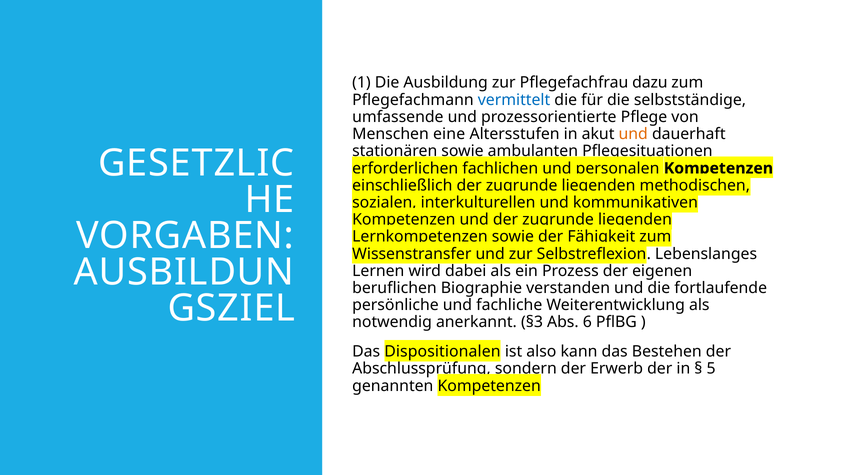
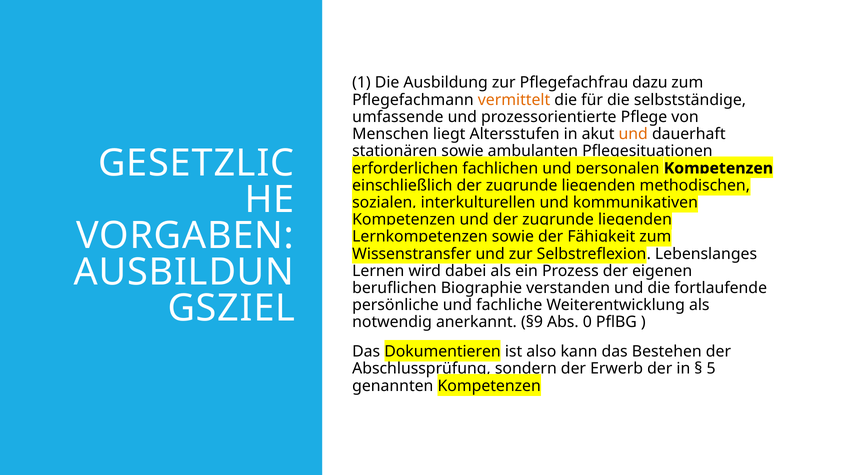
vermittelt colour: blue -> orange (514, 100)
eine: eine -> liegt (449, 134)
§3: §3 -> §9 (532, 322)
6: 6 -> 0 (587, 322)
Dispositionalen: Dispositionalen -> Dokumentieren (442, 351)
